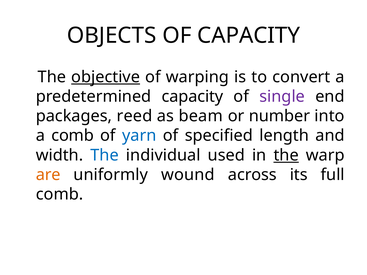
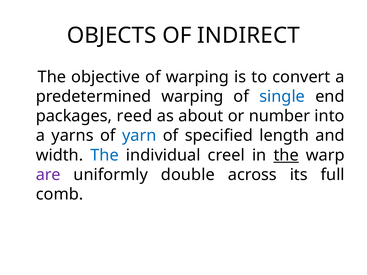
OF CAPACITY: CAPACITY -> INDIRECT (249, 36)
objective underline: present -> none (106, 77)
predetermined capacity: capacity -> warping (192, 97)
single colour: purple -> blue (282, 97)
beam: beam -> about (201, 116)
a comb: comb -> yarns (73, 136)
used: used -> creel (226, 155)
are colour: orange -> purple (48, 175)
wound: wound -> double (188, 175)
